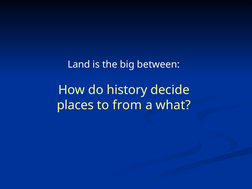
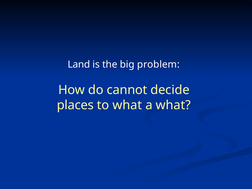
between: between -> problem (158, 65)
history: history -> cannot (127, 90)
to from: from -> what (127, 105)
